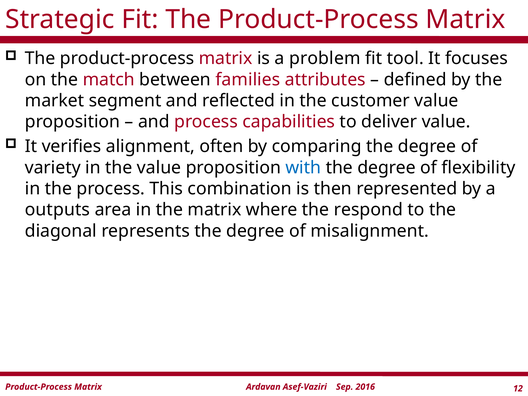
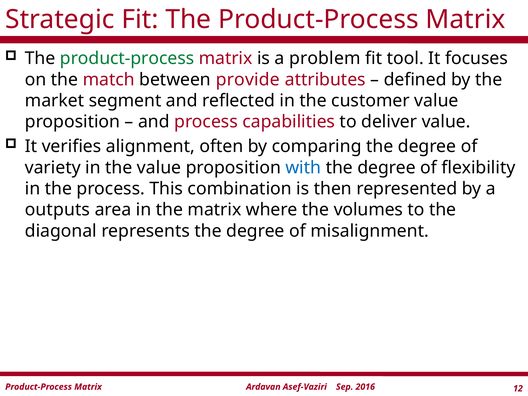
product-process colour: black -> green (127, 58)
families: families -> provide (248, 80)
respond: respond -> volumes (368, 210)
